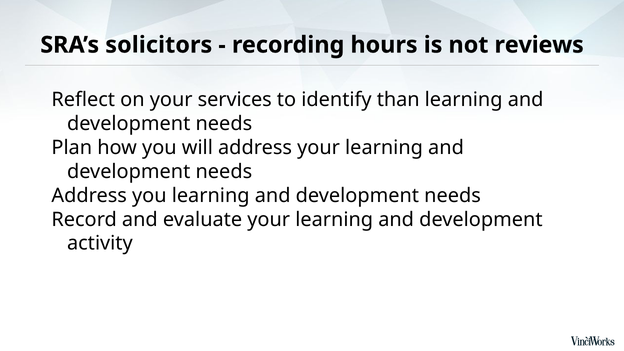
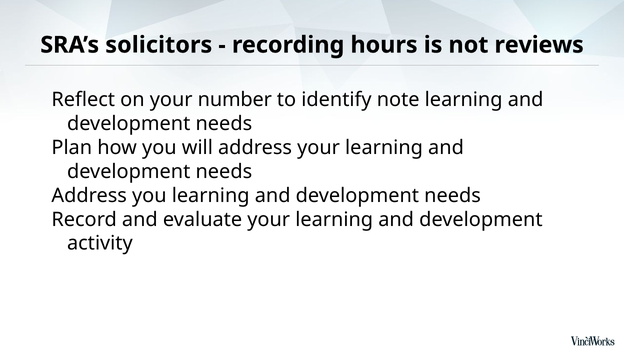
services: services -> number (235, 100)
than: than -> note (398, 100)
